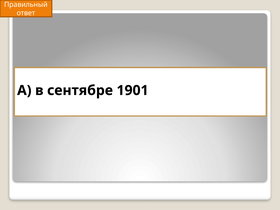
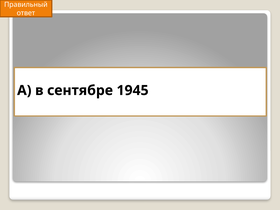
1901: 1901 -> 1945 (133, 90)
